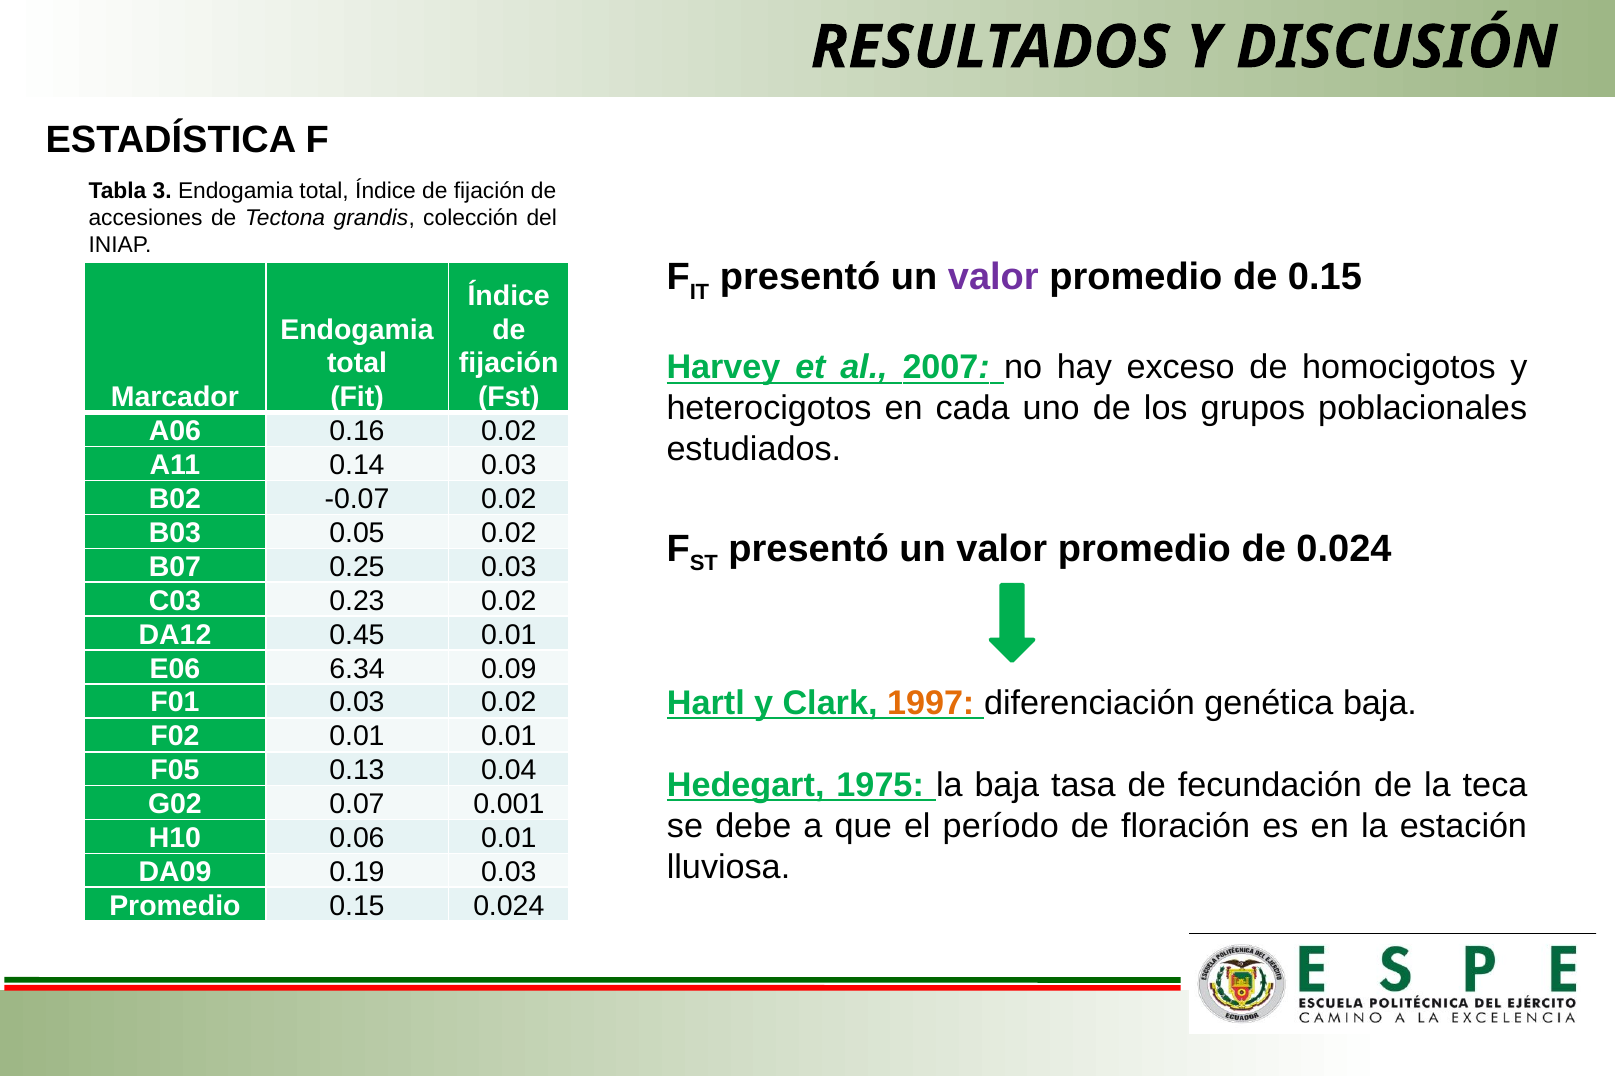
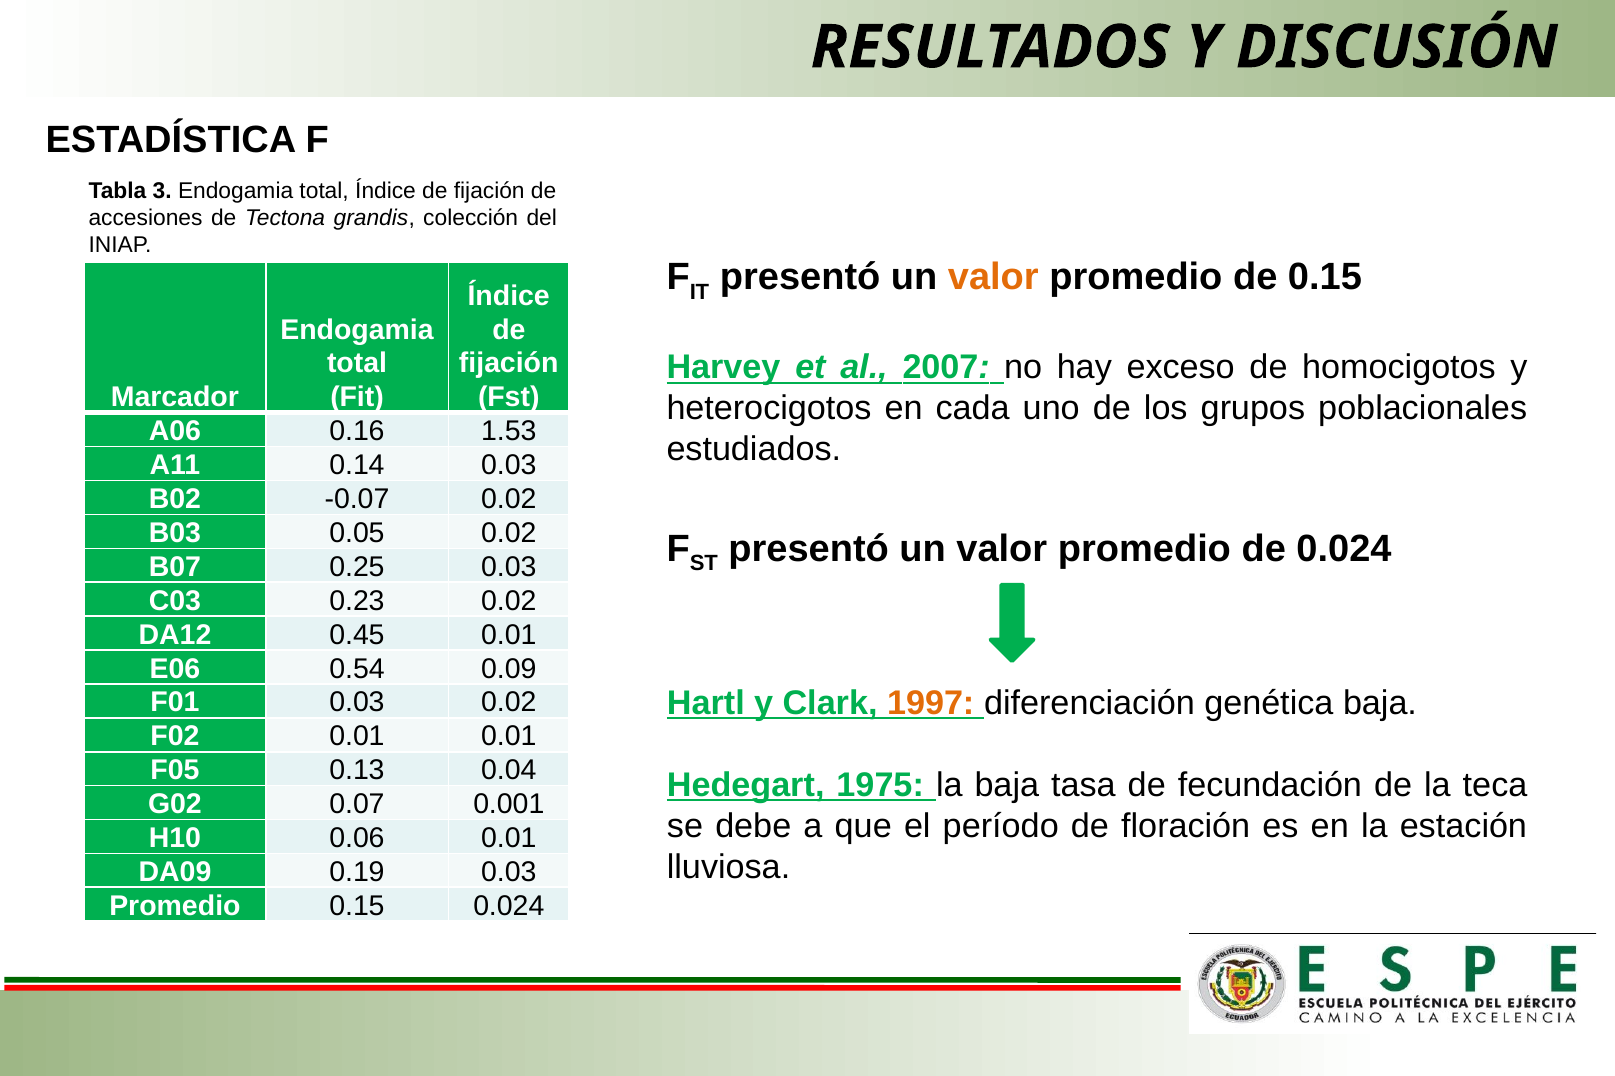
valor colour: purple -> orange (993, 277)
0.16 0.02: 0.02 -> 1.53 (509, 432)
6.34: 6.34 -> 0.54 (357, 669)
